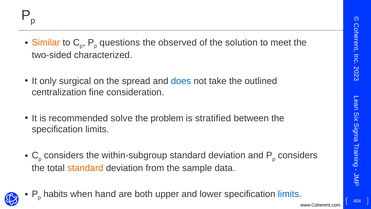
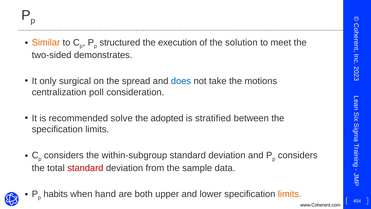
questions: questions -> structured (120, 42)
observed: observed -> execution (178, 42)
characterized: characterized -> demonstrates (103, 55)
outlined: outlined -> motions (261, 81)
fine: fine -> poll (96, 92)
problem: problem -> adopted (167, 118)
standard colour: orange -> red (85, 168)
limits colour: blue -> orange (290, 194)
